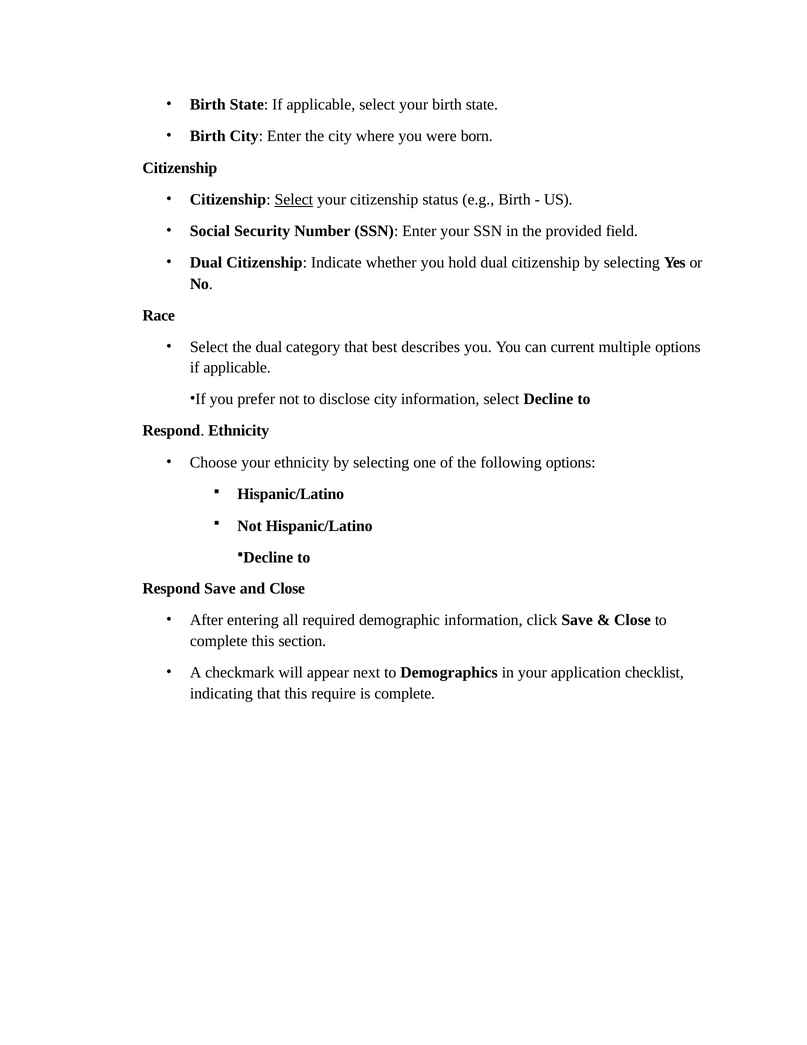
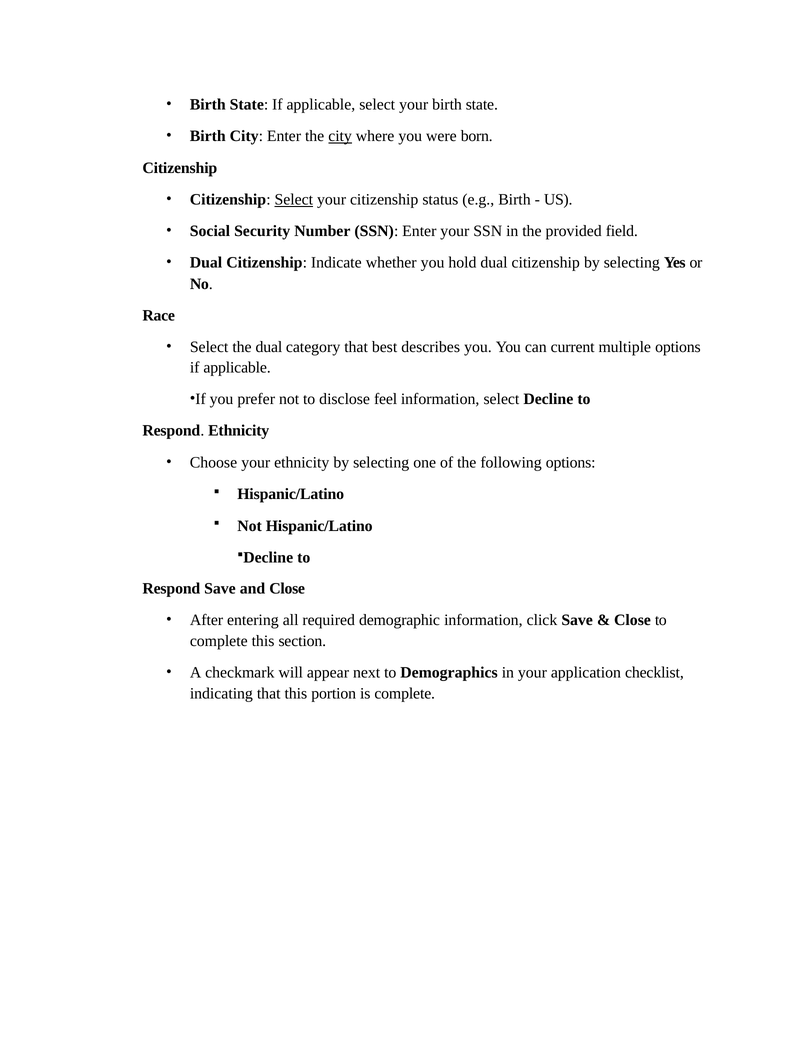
city underline: none -> present (340, 136)
disclose city: city -> feel (386, 399)
require: require -> portion (334, 693)
